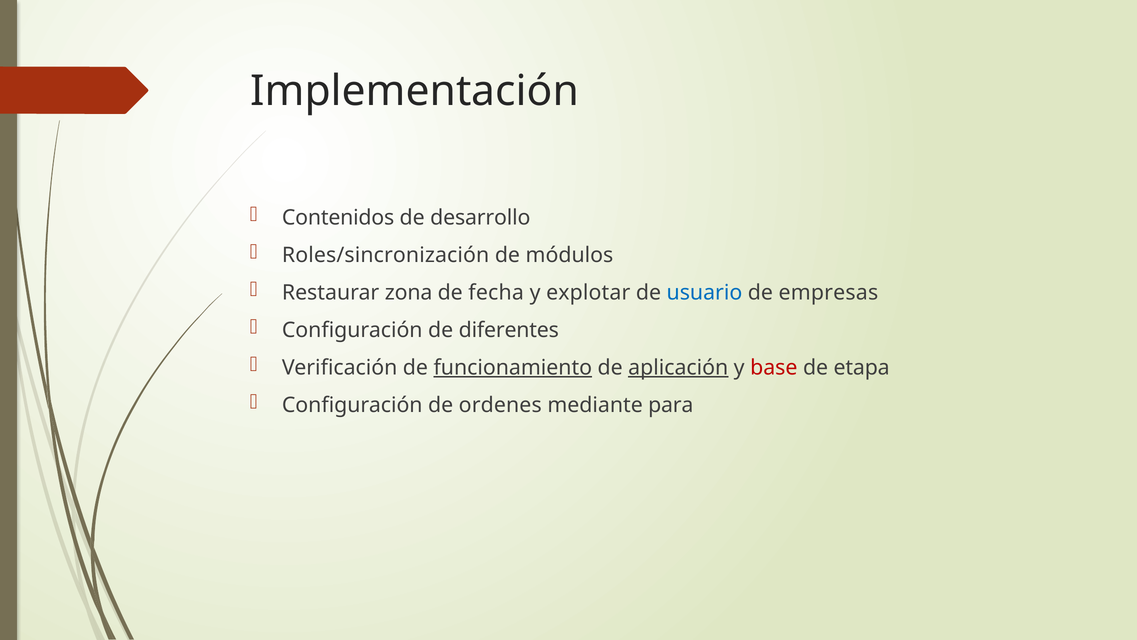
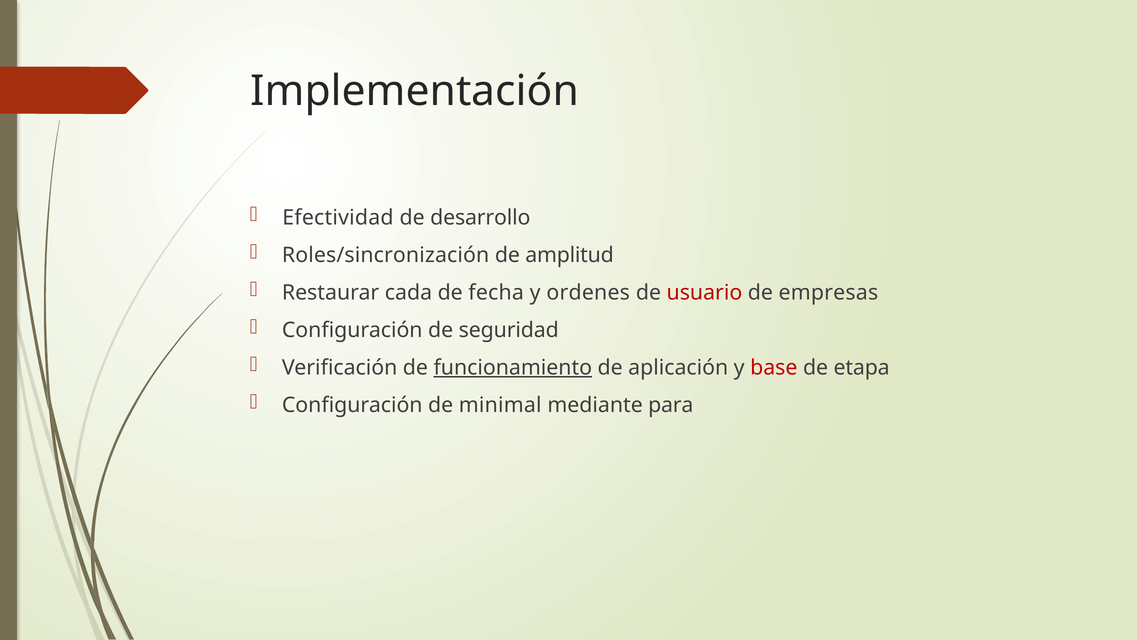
Contenidos: Contenidos -> Efectividad (338, 218)
módulos: módulos -> amplitud (570, 255)
zona: zona -> cada (408, 292)
explotar: explotar -> ordenes (588, 292)
usuario colour: blue -> red (704, 292)
diferentes: diferentes -> seguridad (509, 330)
aplicación underline: present -> none (678, 367)
ordenes: ordenes -> minimal (500, 405)
